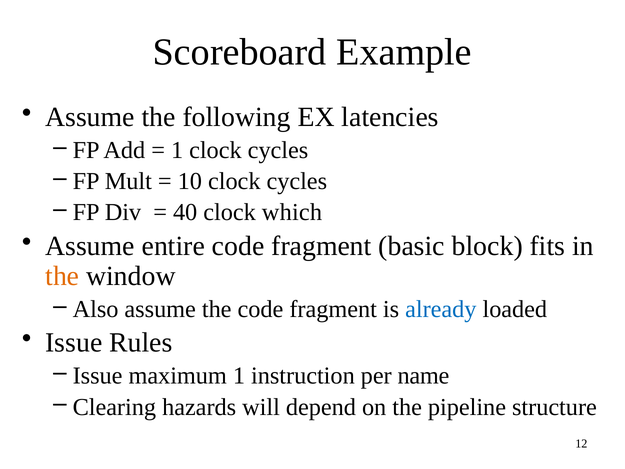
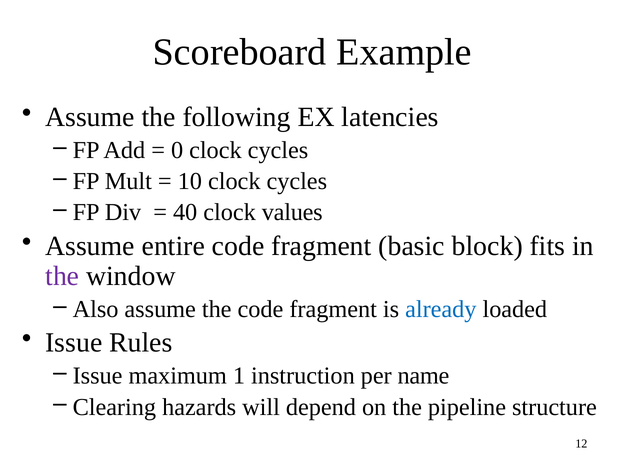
1: 1 -> 0 (177, 150)
which: which -> values (292, 212)
the colour: orange -> purple (62, 276)
